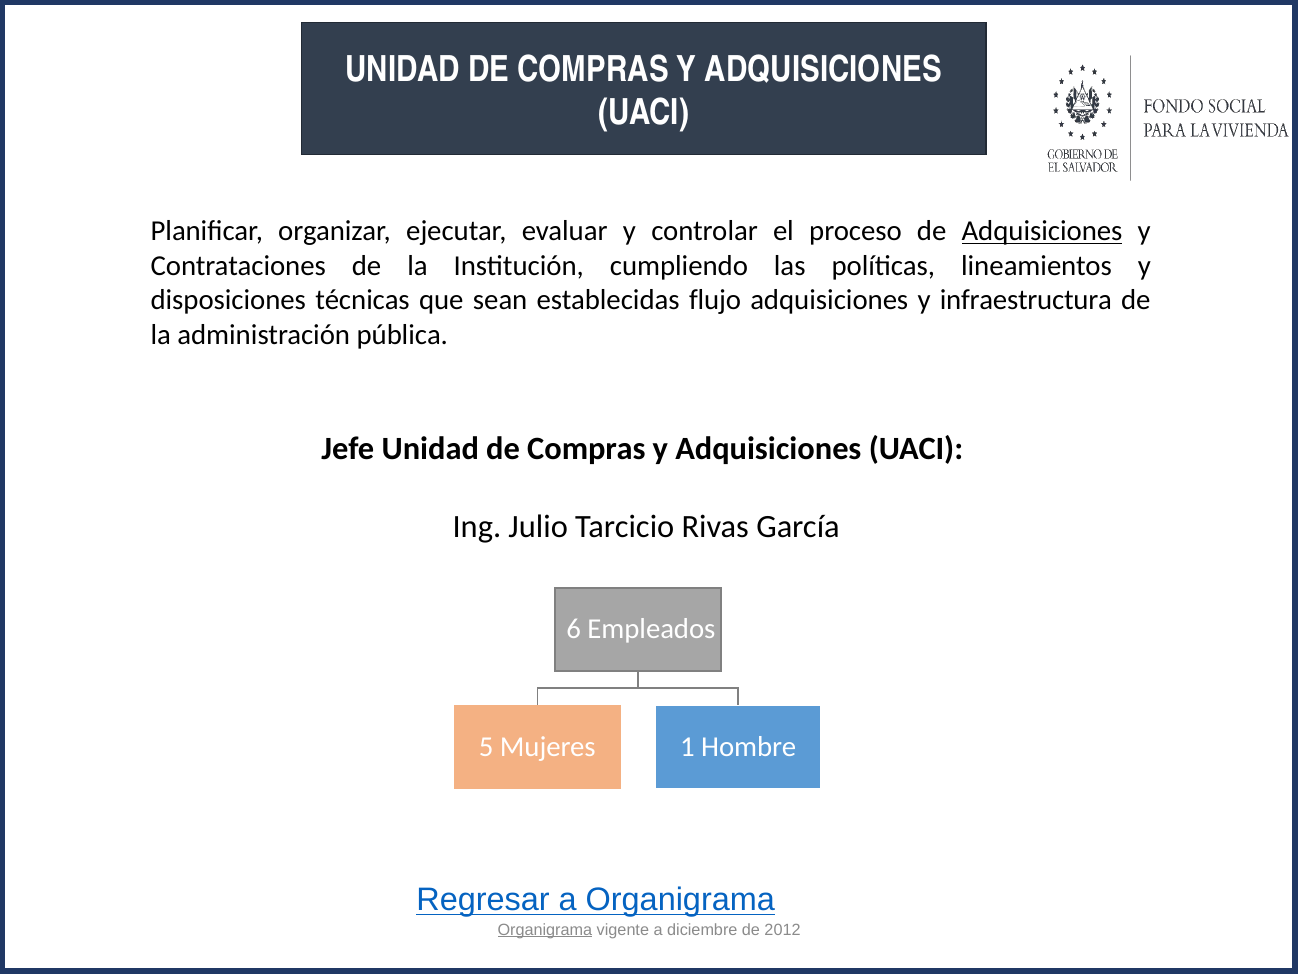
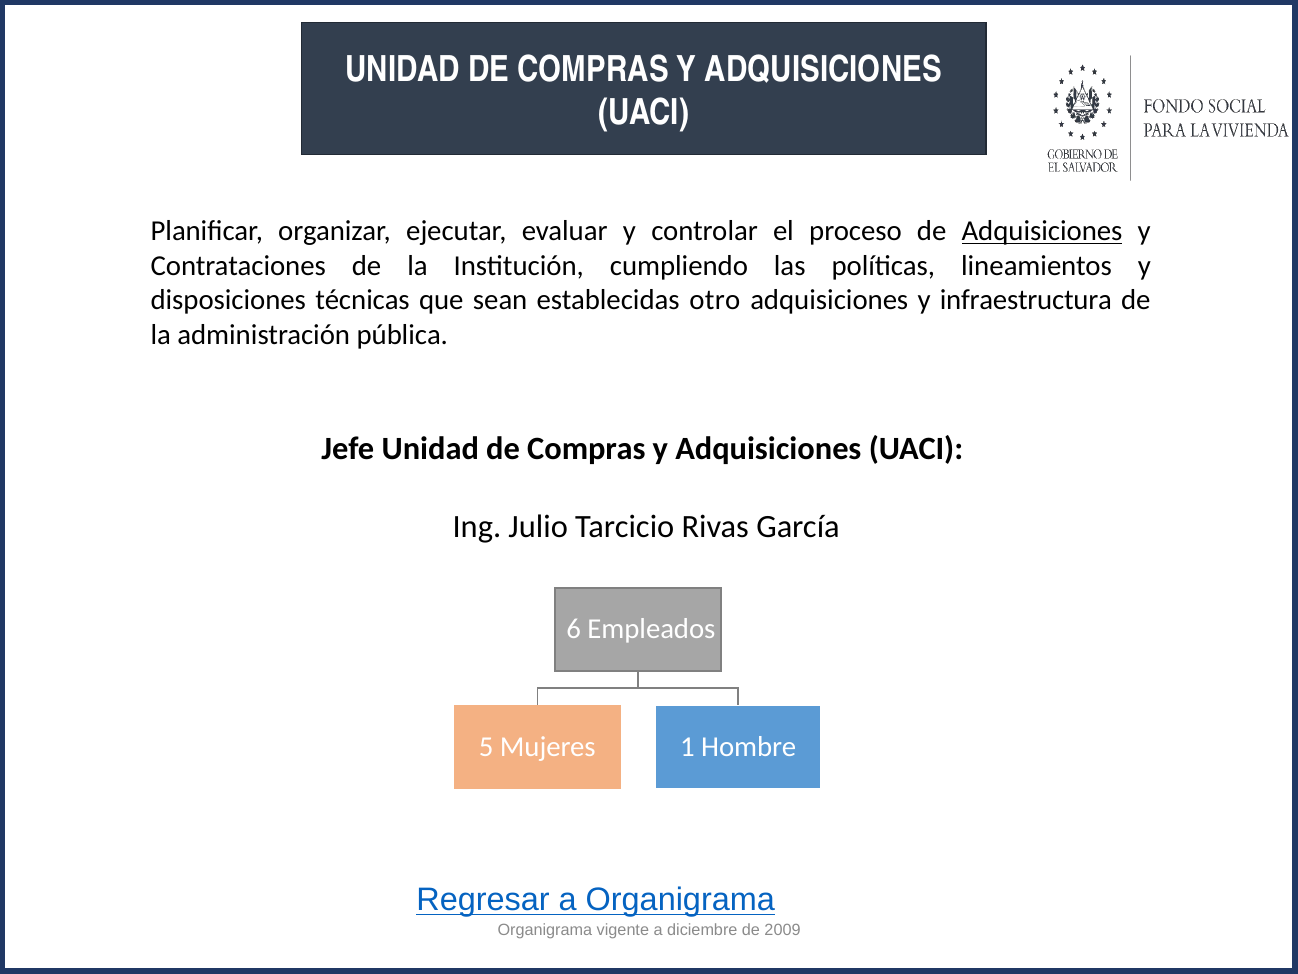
flujo: flujo -> otro (715, 300)
Organigrama underline: present -> none (545, 929)
2012: 2012 -> 2009 (783, 929)
